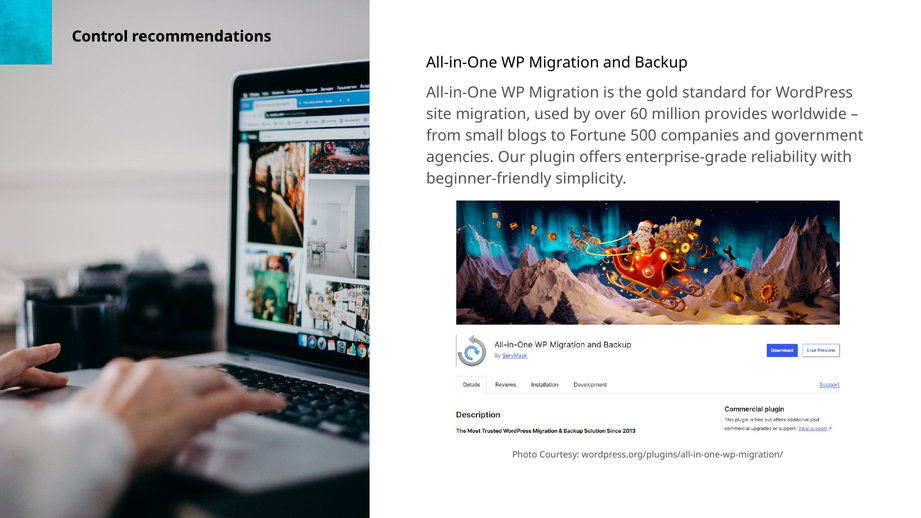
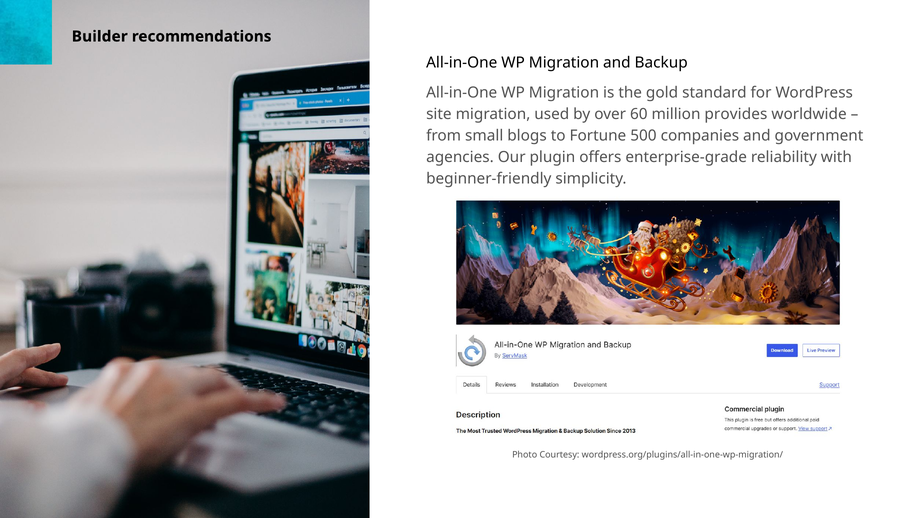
Control: Control -> Builder (100, 36)
